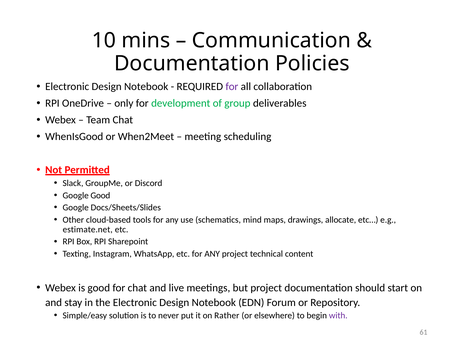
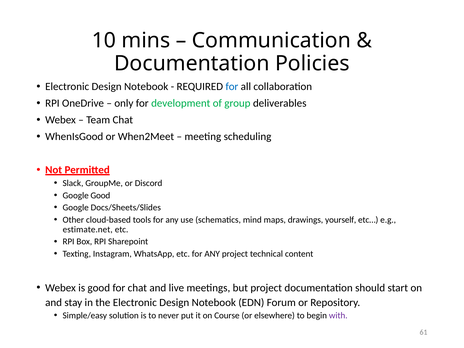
for colour: purple -> blue (232, 87)
allocate: allocate -> yourself (341, 220)
Rather: Rather -> Course (227, 315)
